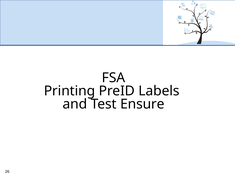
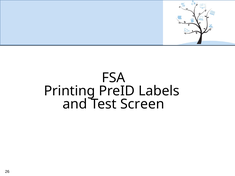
Ensure: Ensure -> Screen (142, 104)
